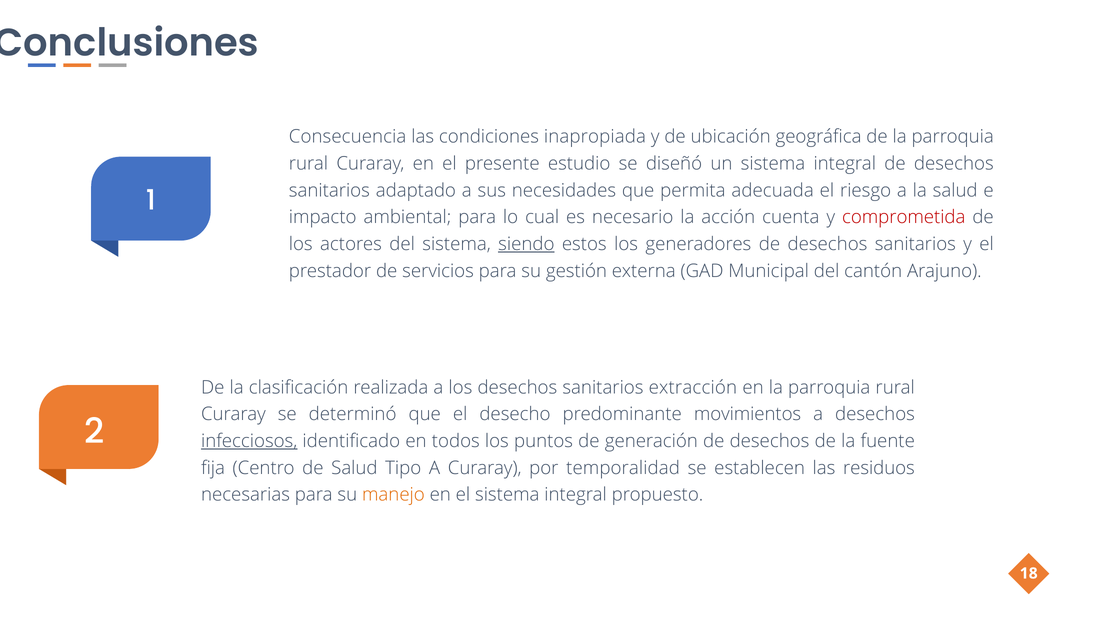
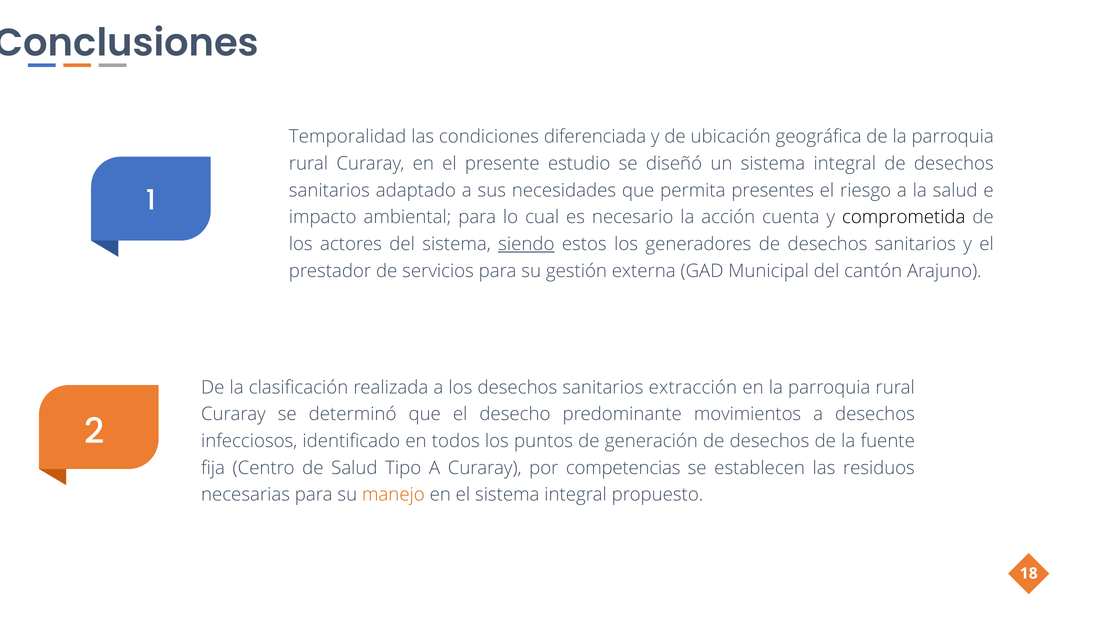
Consecuencia: Consecuencia -> Temporalidad (348, 137)
inapropiada: inapropiada -> diferenciada (595, 137)
adecuada: adecuada -> presentes (773, 191)
comprometida colour: red -> black (904, 217)
infecciosos underline: present -> none (249, 442)
temporalidad: temporalidad -> competencias (623, 468)
